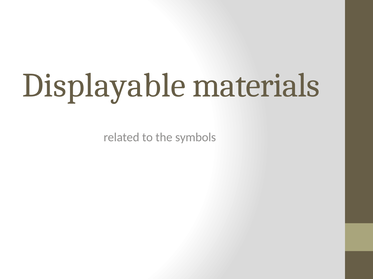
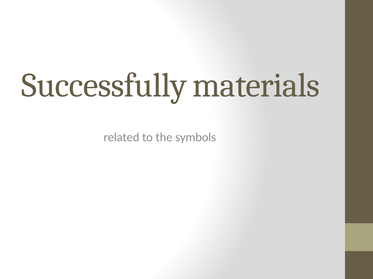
Displayable: Displayable -> Successfully (104, 86)
